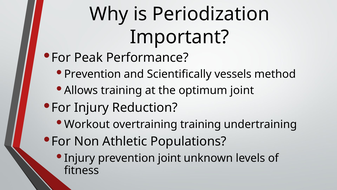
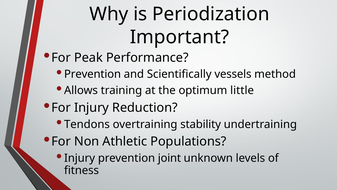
optimum joint: joint -> little (242, 90)
Workout: Workout -> Tendons (87, 124)
overtraining training: training -> stability (201, 124)
